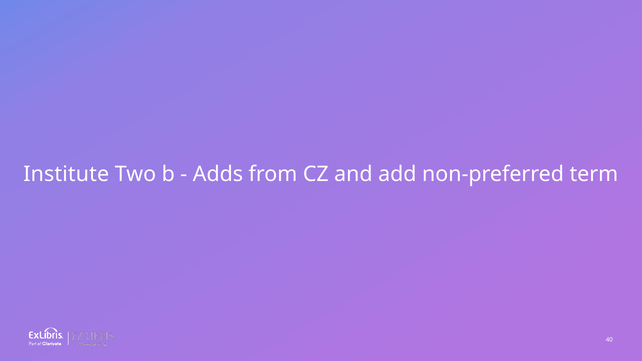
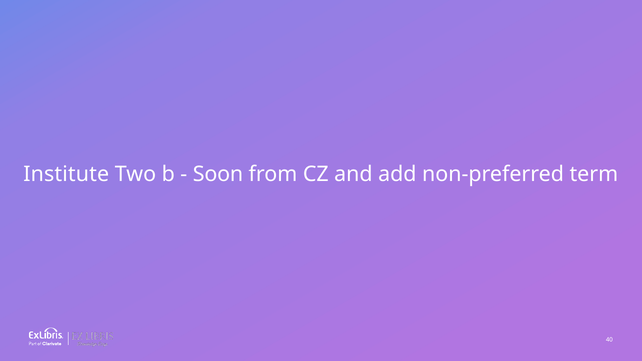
Adds: Adds -> Soon (218, 174)
